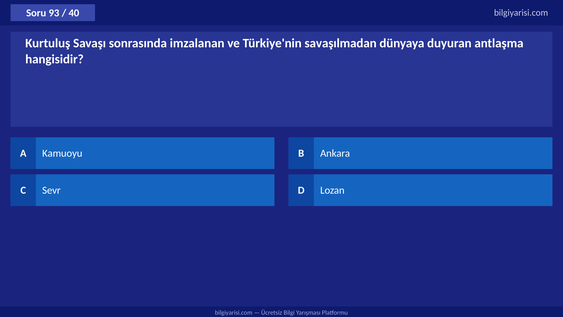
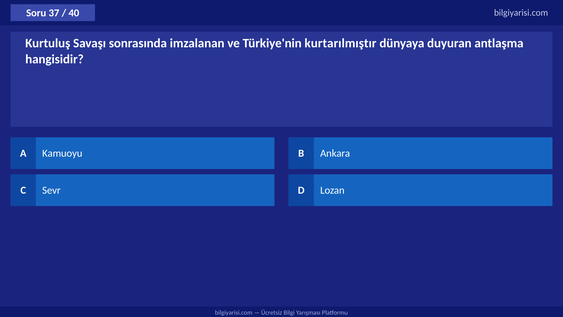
93: 93 -> 37 (54, 13)
savaşılmadan: savaşılmadan -> kurtarılmıştır (341, 43)
